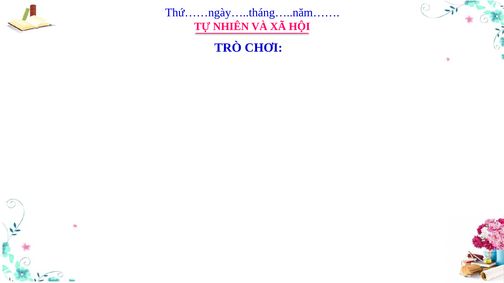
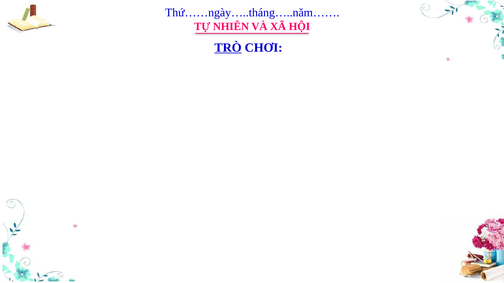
TRÒ underline: none -> present (228, 48)
